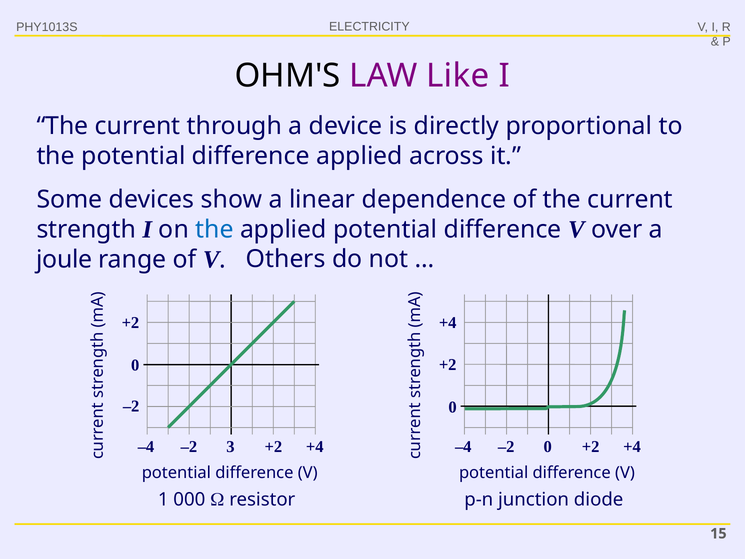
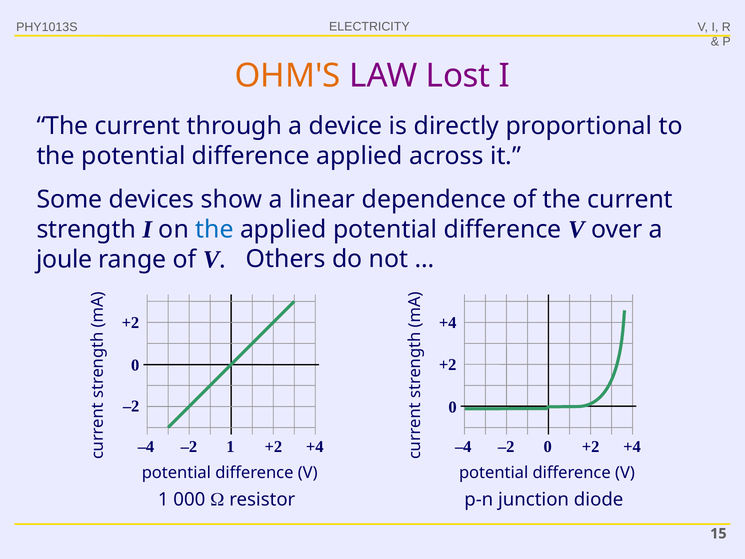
OHM'S colour: black -> orange (288, 76)
Like: Like -> Lost (458, 76)
–4 3: 3 -> 1 (230, 446)
